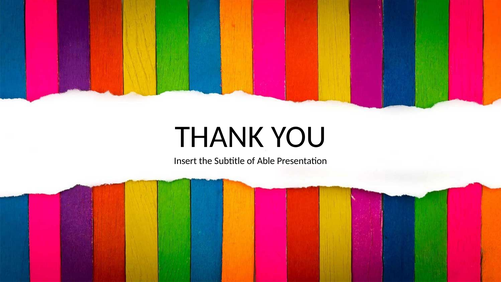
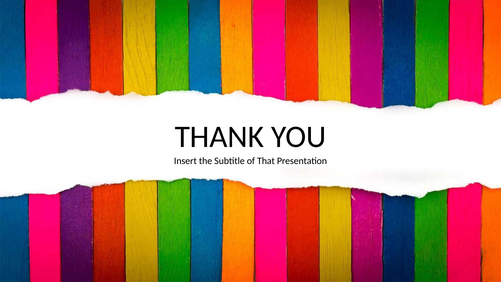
Able: Able -> That (266, 161)
